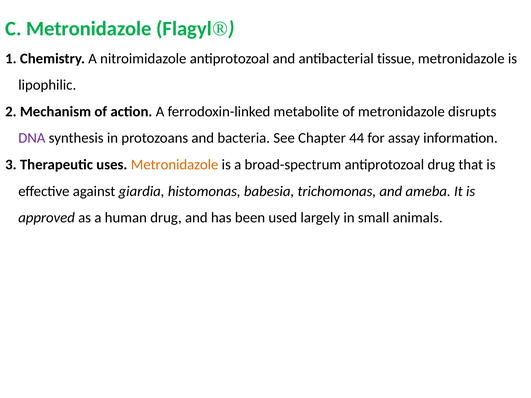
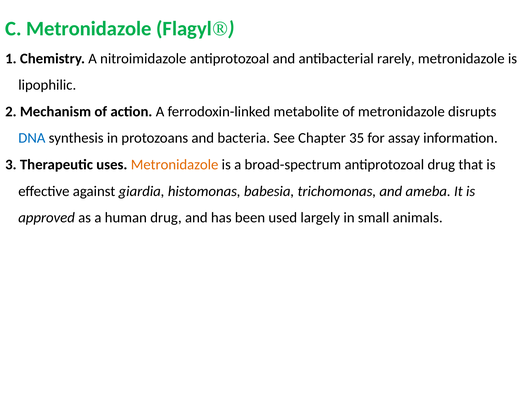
tissue: tissue -> rarely (396, 59)
DNA colour: purple -> blue (32, 138)
44: 44 -> 35 (357, 138)
